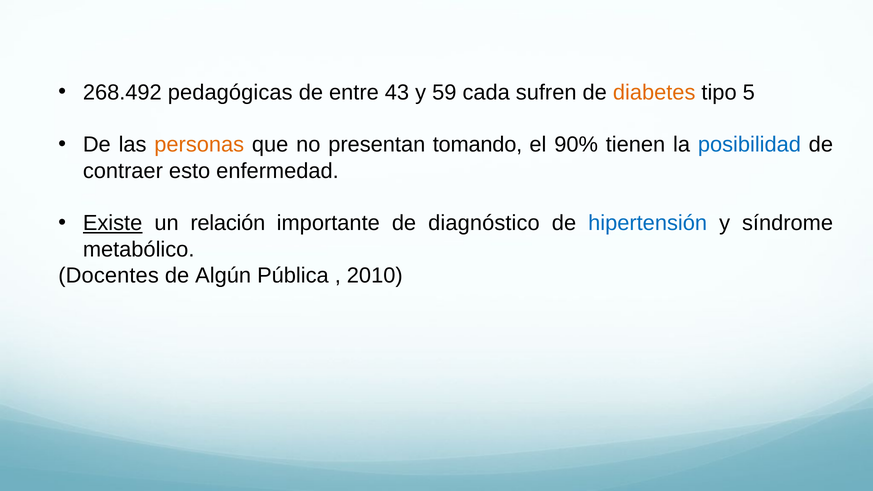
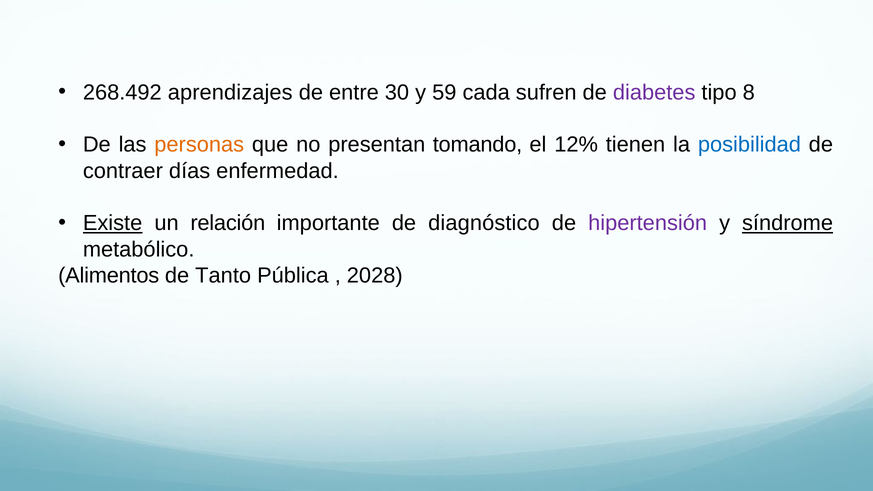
pedagógicas: pedagógicas -> aprendizajes (230, 92)
43: 43 -> 30 (397, 92)
diabetes colour: orange -> purple (654, 92)
5: 5 -> 8 (749, 92)
90%: 90% -> 12% (576, 145)
esto: esto -> días (190, 171)
hipertensión colour: blue -> purple (648, 223)
síndrome underline: none -> present (788, 223)
Docentes: Docentes -> Alimentos (109, 276)
Algún: Algún -> Tanto (223, 276)
2010: 2010 -> 2028 (375, 276)
